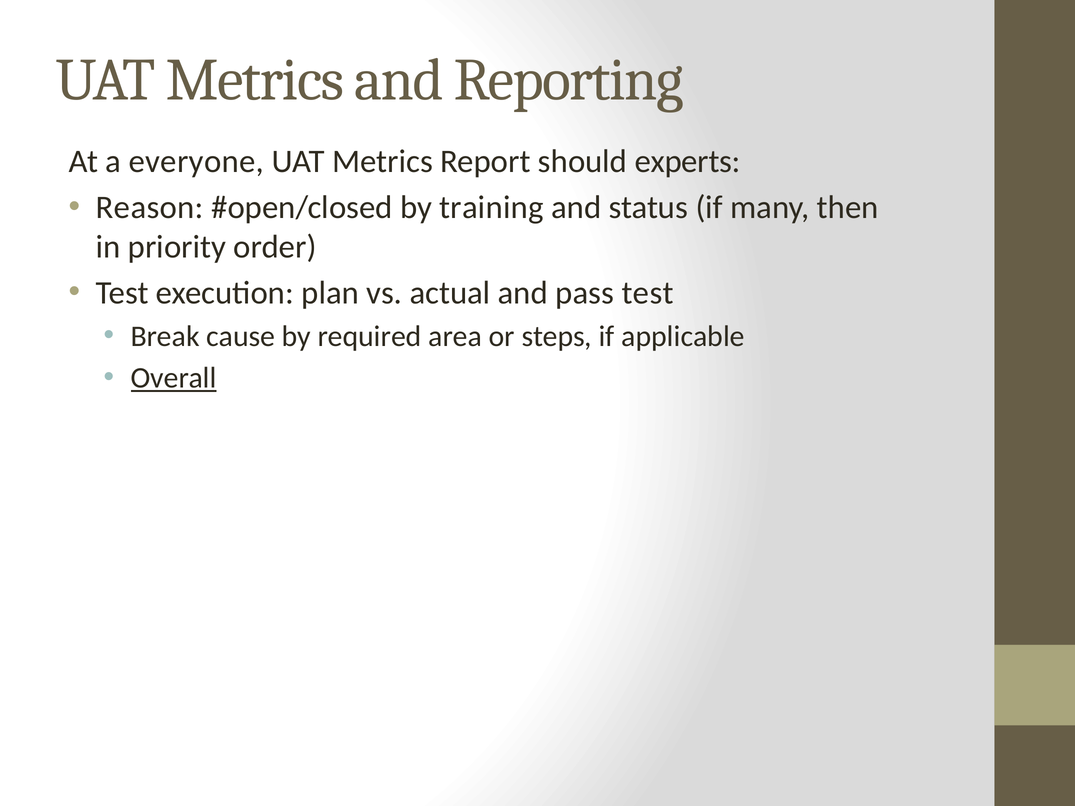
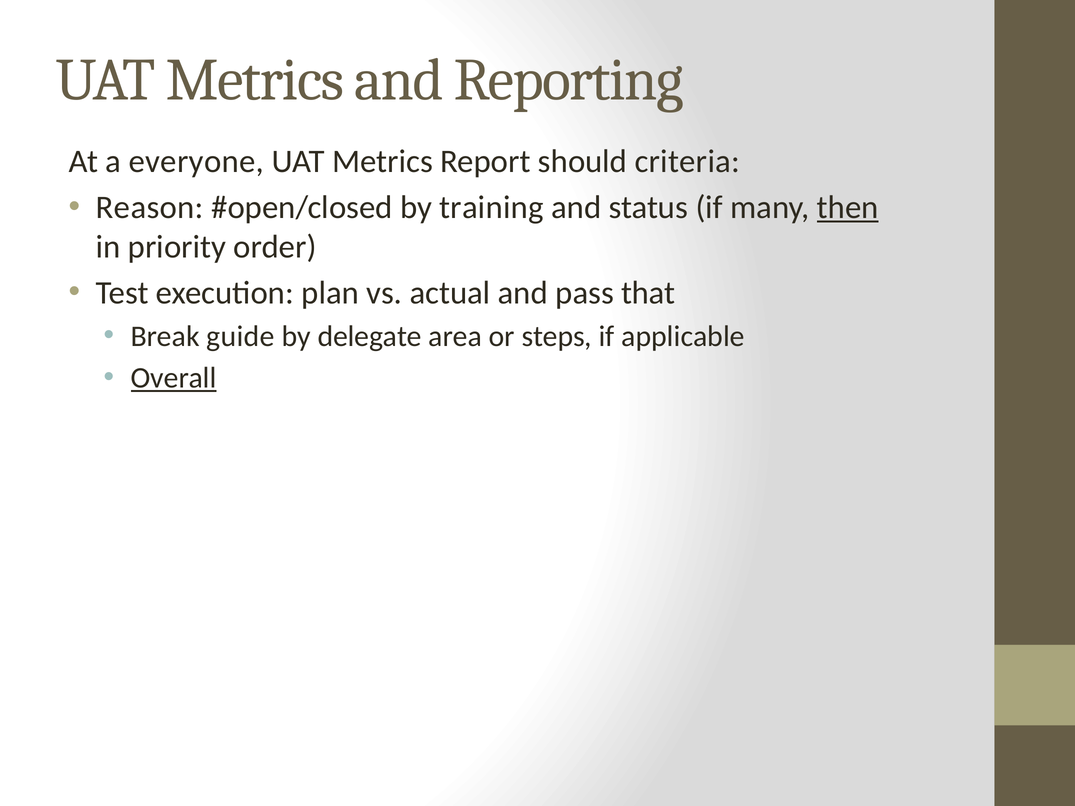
experts: experts -> criteria (687, 162)
then underline: none -> present (848, 208)
pass test: test -> that (648, 293)
cause: cause -> guide (241, 336)
required: required -> delegate (370, 336)
